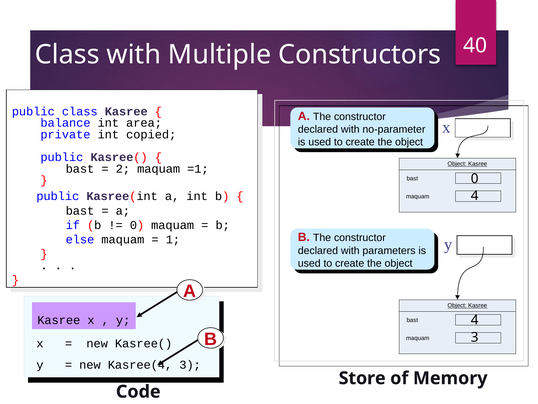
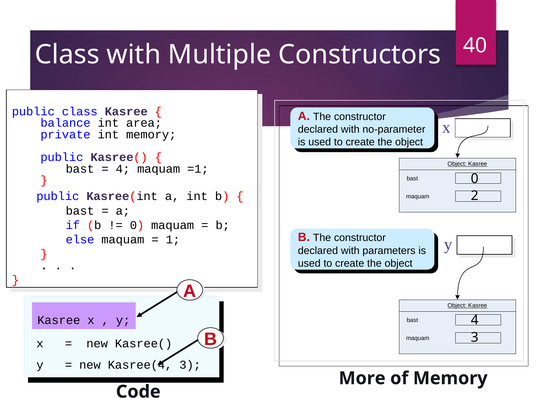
int copied: copied -> memory (151, 134)
2: 2 -> 4 (123, 169)
maquam 4: 4 -> 2 (475, 195)
Store: Store -> More (362, 378)
